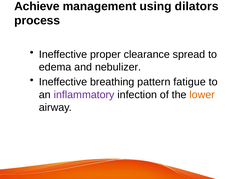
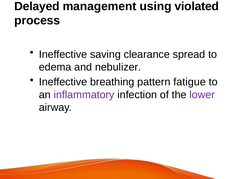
Achieve: Achieve -> Delayed (37, 6)
dilators: dilators -> violated (197, 6)
proper: proper -> saving (105, 54)
lower colour: orange -> purple (202, 95)
